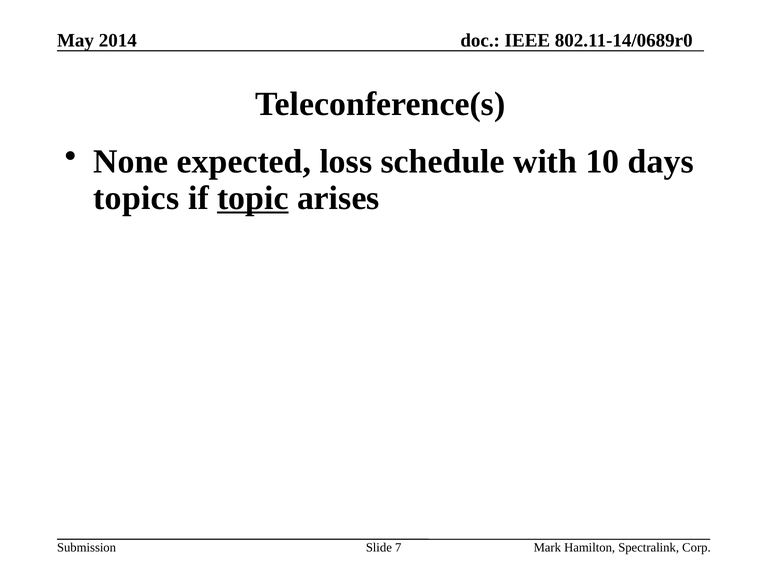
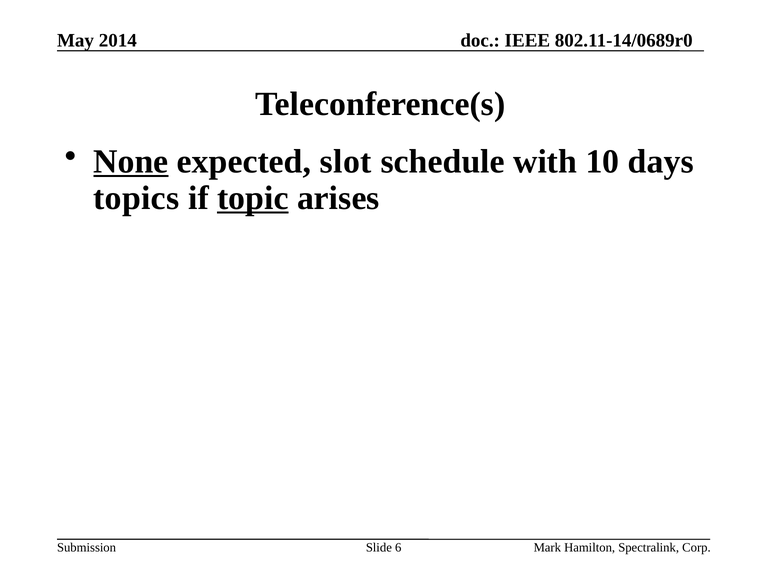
None underline: none -> present (131, 161)
loss: loss -> slot (346, 161)
7: 7 -> 6 (398, 547)
